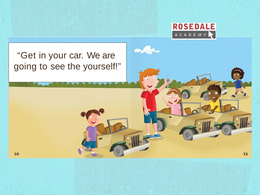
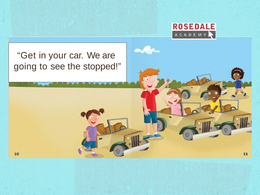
yourself: yourself -> stopped (102, 66)
